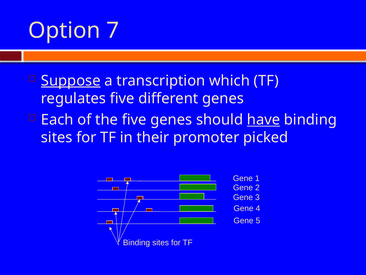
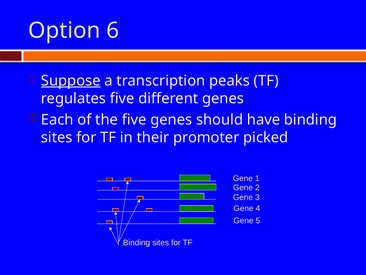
7: 7 -> 6 (113, 31)
which: which -> peaks (229, 81)
have underline: present -> none (264, 120)
